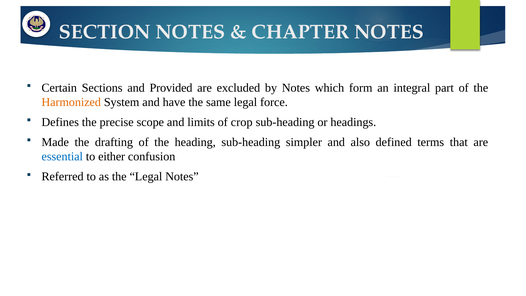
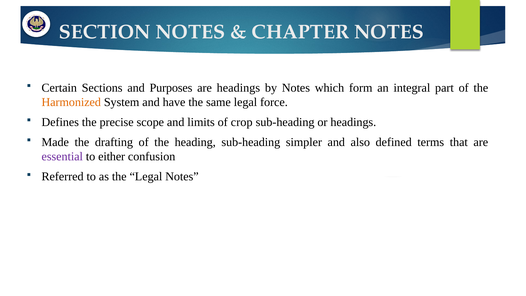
Provided: Provided -> Purposes (171, 88)
are excluded: excluded -> headings (238, 88)
essential colour: blue -> purple (62, 157)
